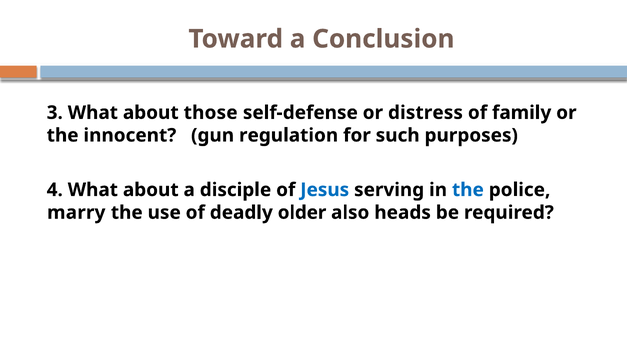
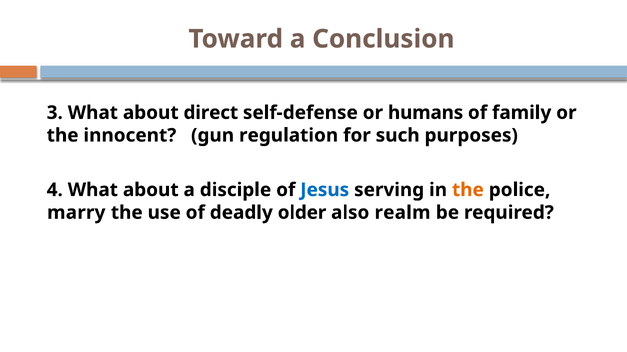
those: those -> direct (211, 113)
distress: distress -> humans (426, 113)
the colour: blue -> orange (468, 190)
heads: heads -> realm (403, 213)
